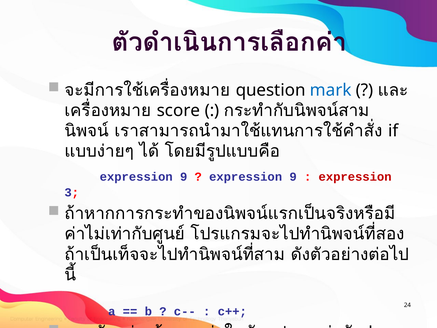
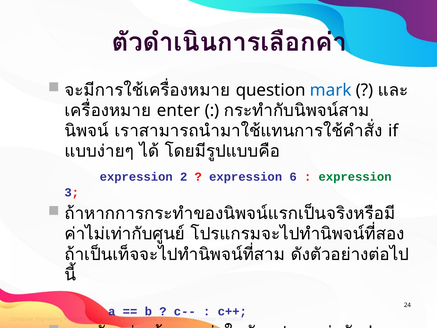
score: score -> enter (178, 110)
9: 9 -> 2 (184, 177)
9: 9 -> 6 (293, 177)
expression colour: red -> green (355, 177)
